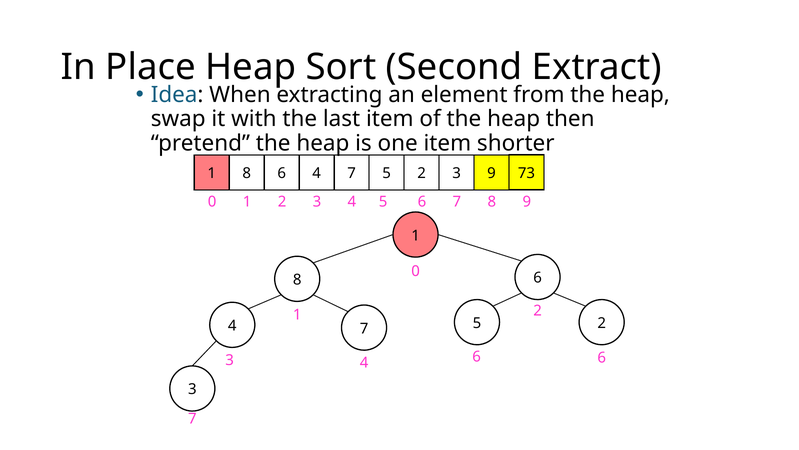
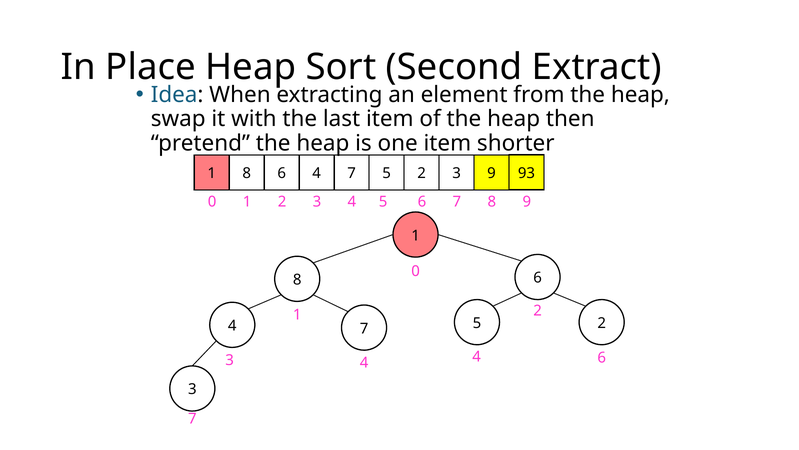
73: 73 -> 93 (526, 173)
6: 6 -> 4 (477, 356)
